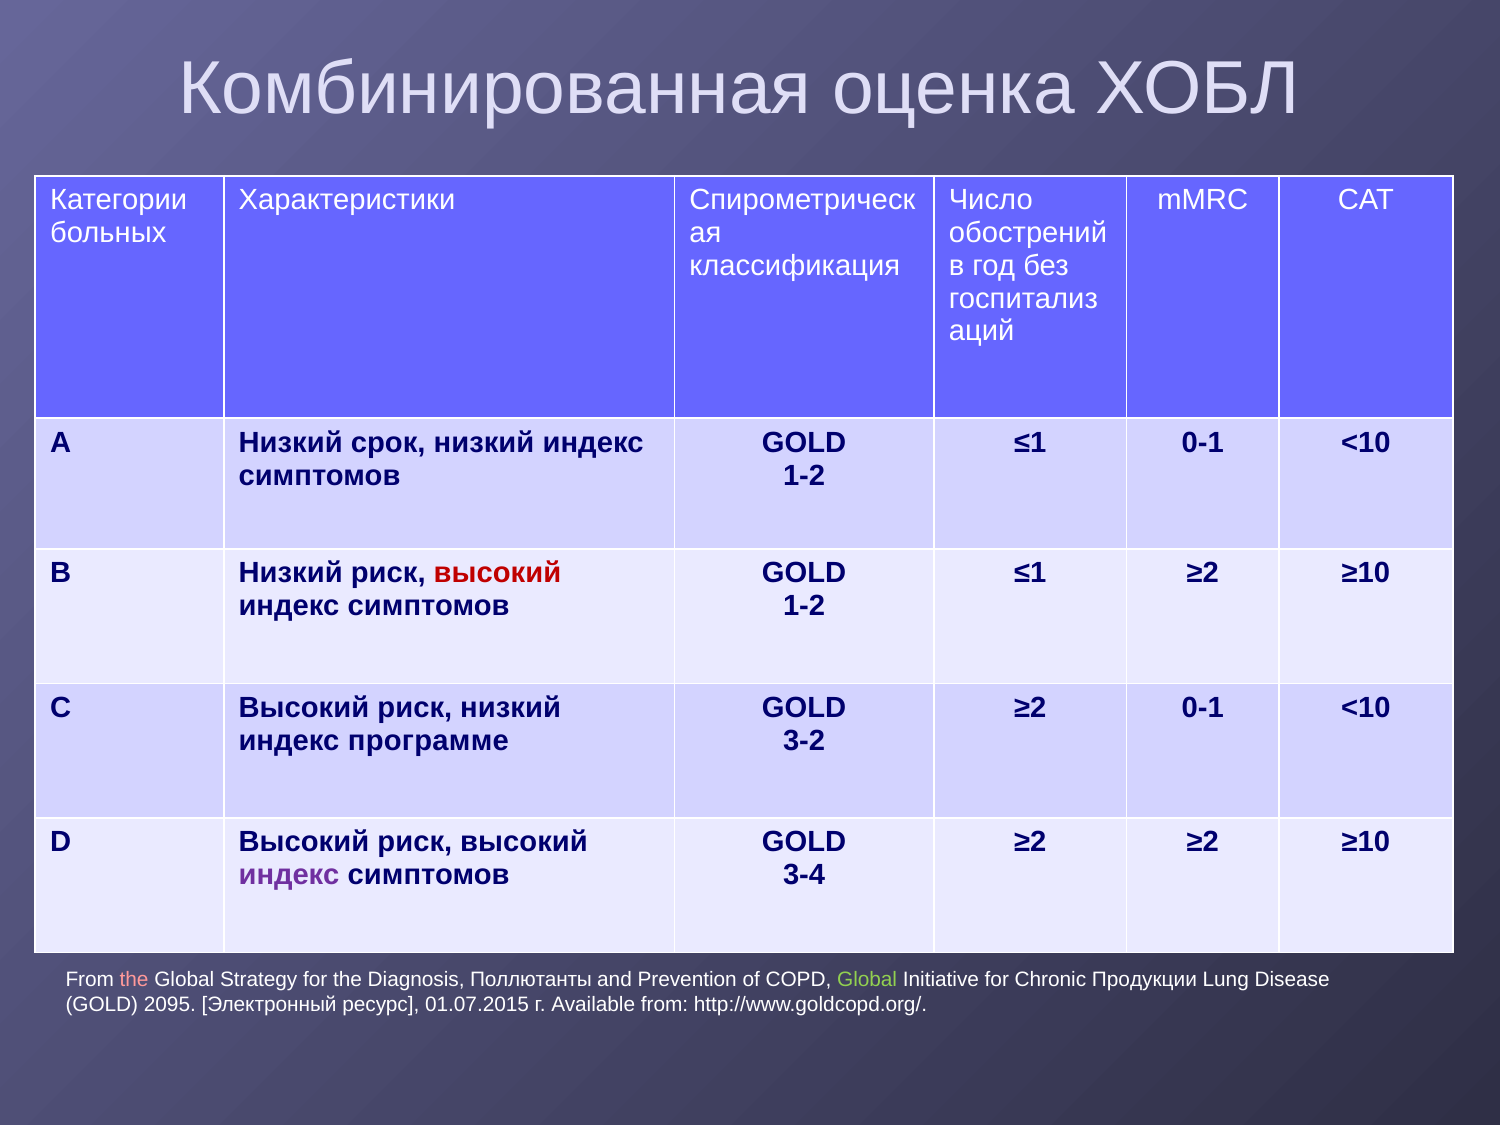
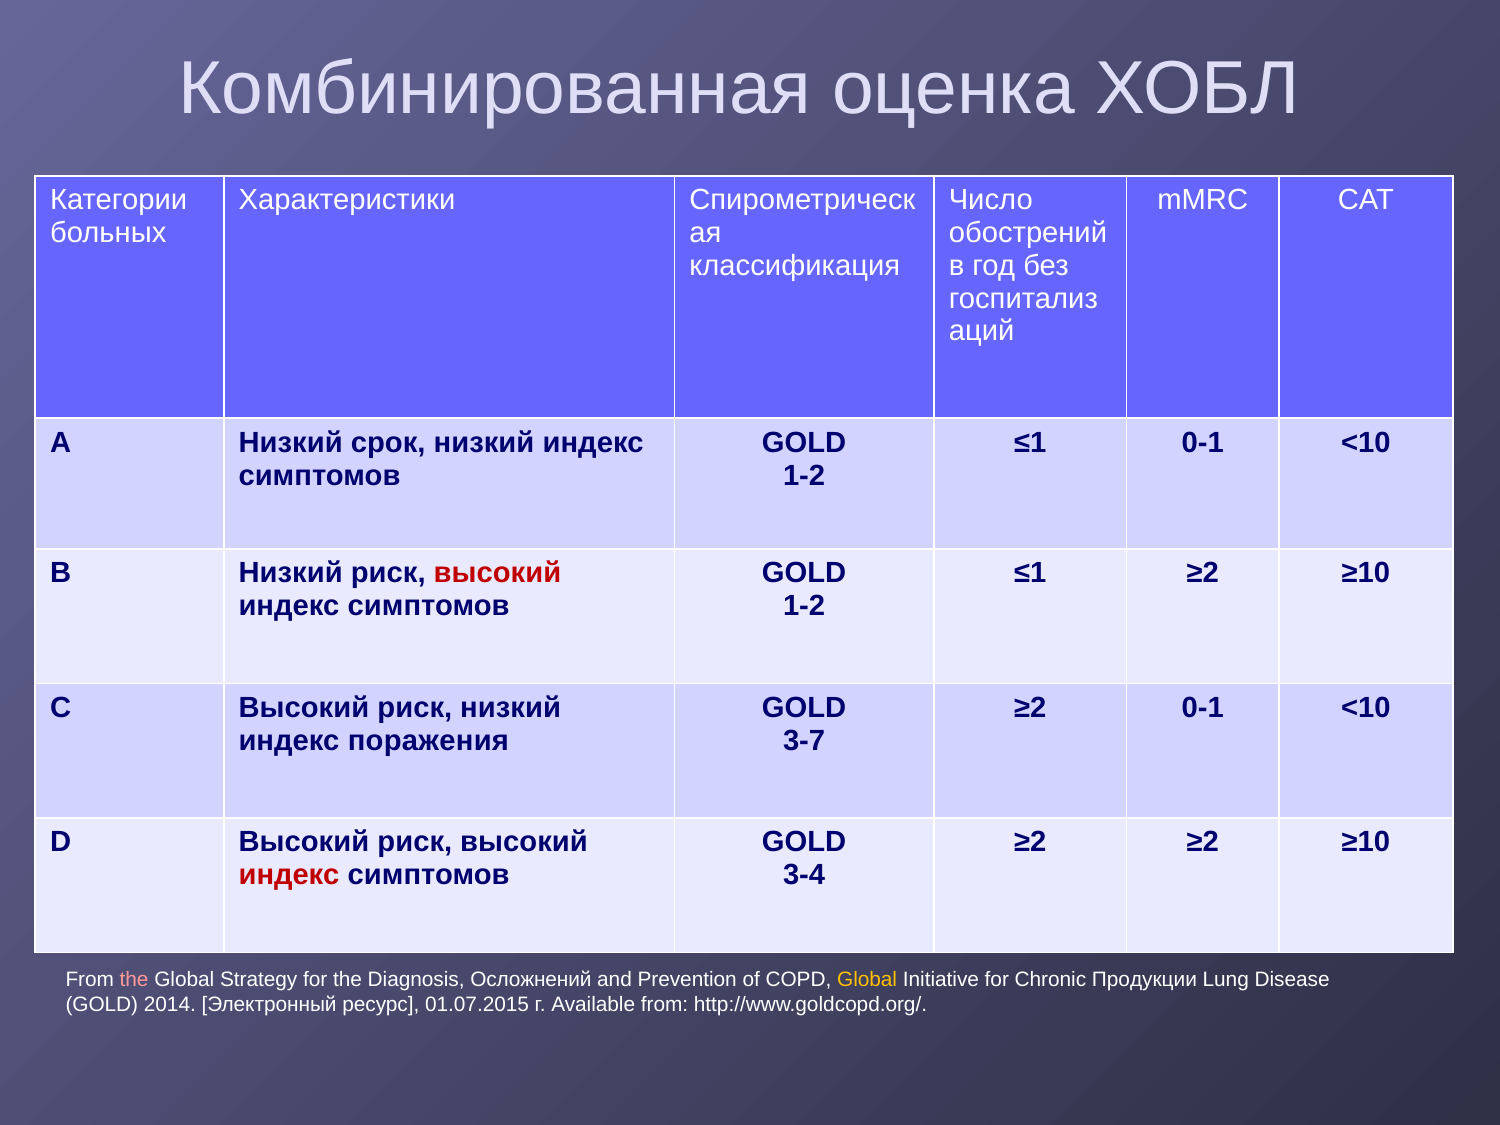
программе: программе -> поражения (428, 741)
3-2: 3-2 -> 3-7 (804, 741)
индекс colour: purple -> red (289, 875)
Поллютанты: Поллютанты -> Осложнений (531, 980)
Global colour: light green -> yellow (867, 980)
2095: 2095 -> 2014 (170, 1005)
